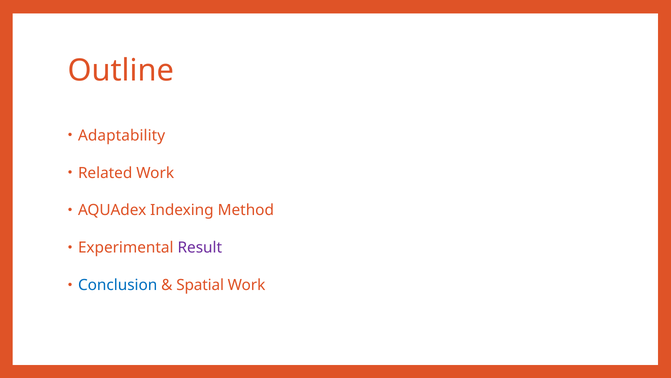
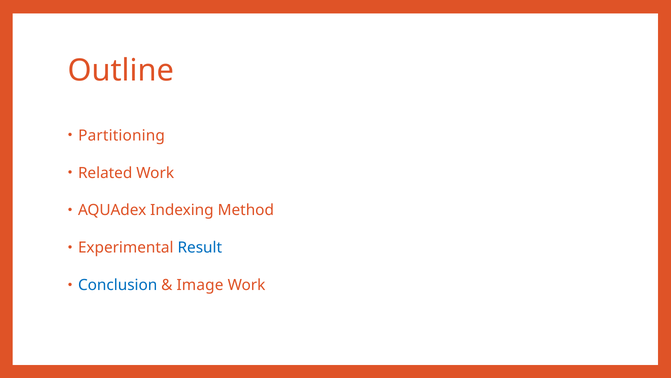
Adaptability: Adaptability -> Partitioning (122, 135)
Result colour: purple -> blue (200, 248)
Spatial: Spatial -> Image (200, 285)
